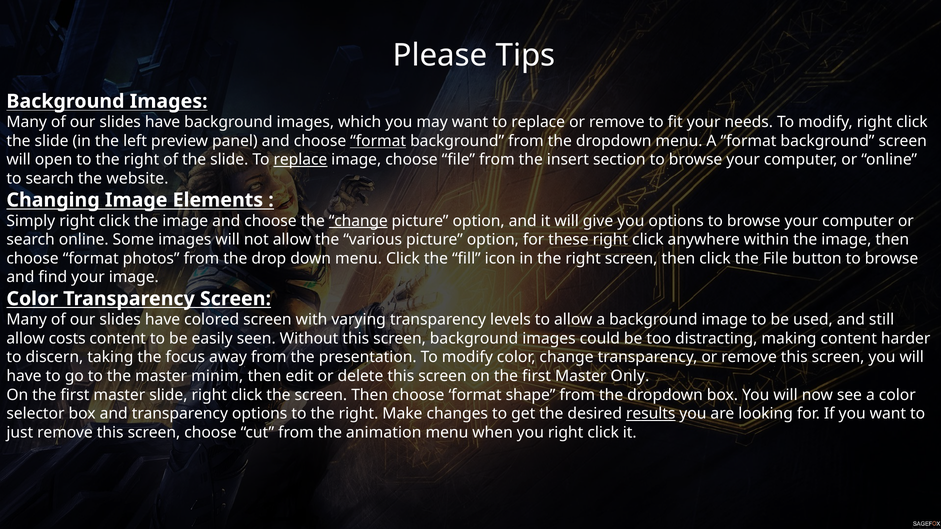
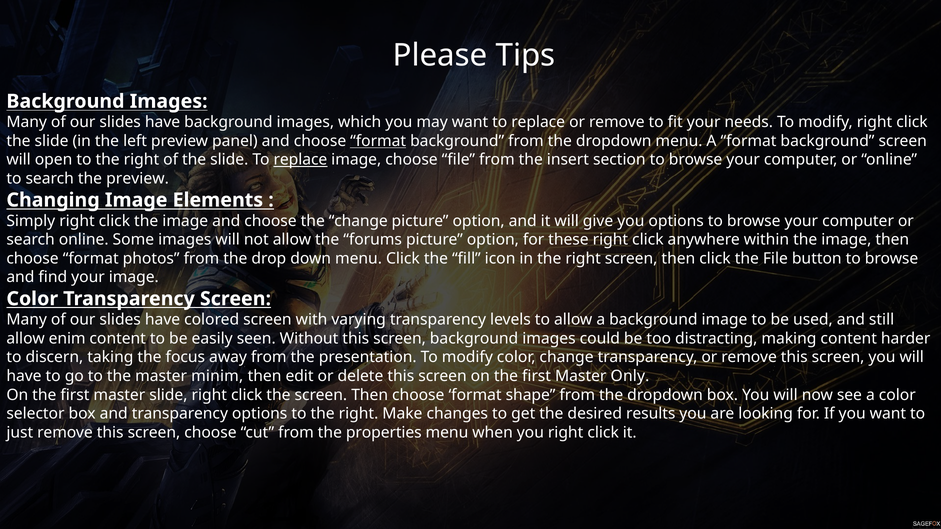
the website: website -> preview (138, 179)
change underline: present -> none (358, 221)
various: various -> forums (373, 240)
costs: costs -> enim (67, 339)
results underline: present -> none (651, 414)
animation: animation -> properties (384, 433)
